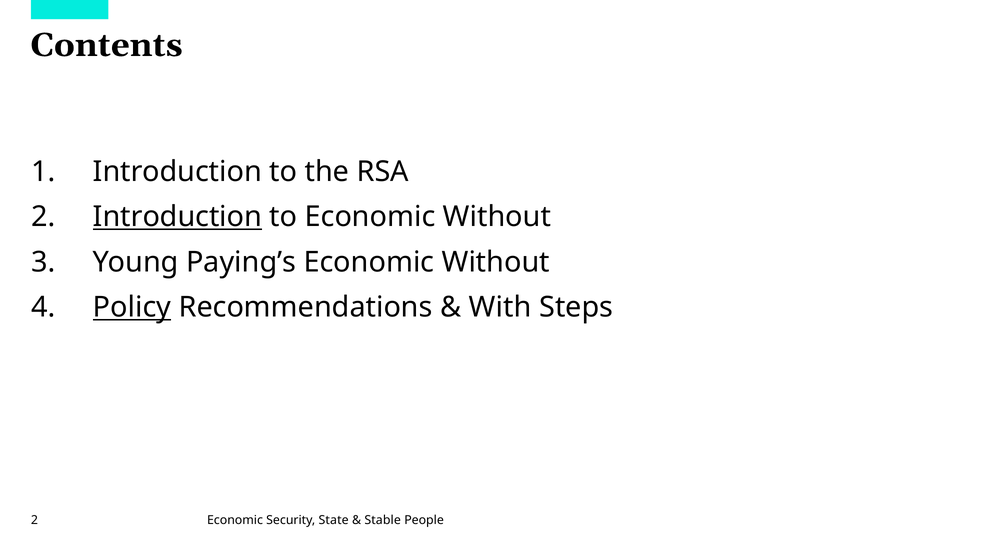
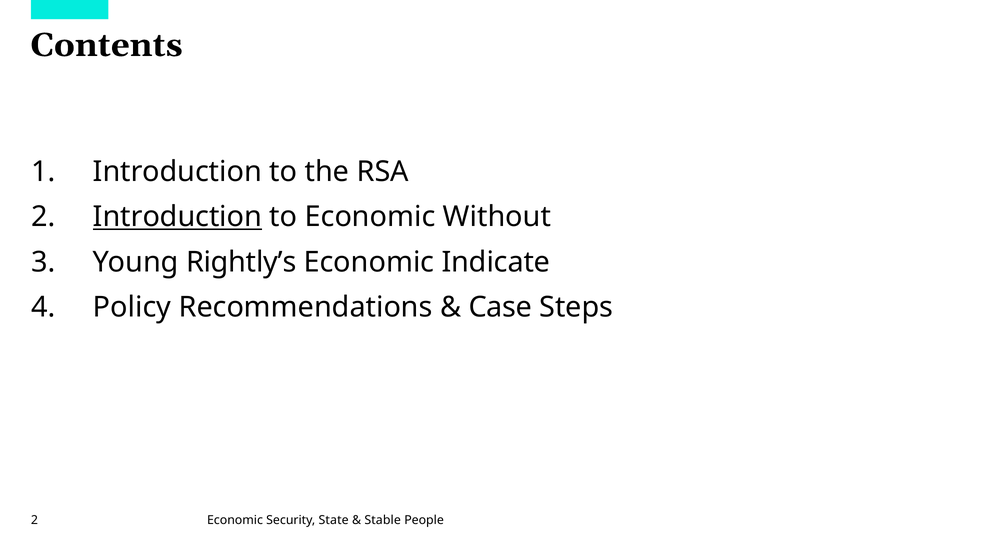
Paying’s: Paying’s -> Rightly’s (241, 262)
Without: Without -> Indicate (496, 262)
Policy underline: present -> none (132, 308)
With: With -> Case (500, 308)
